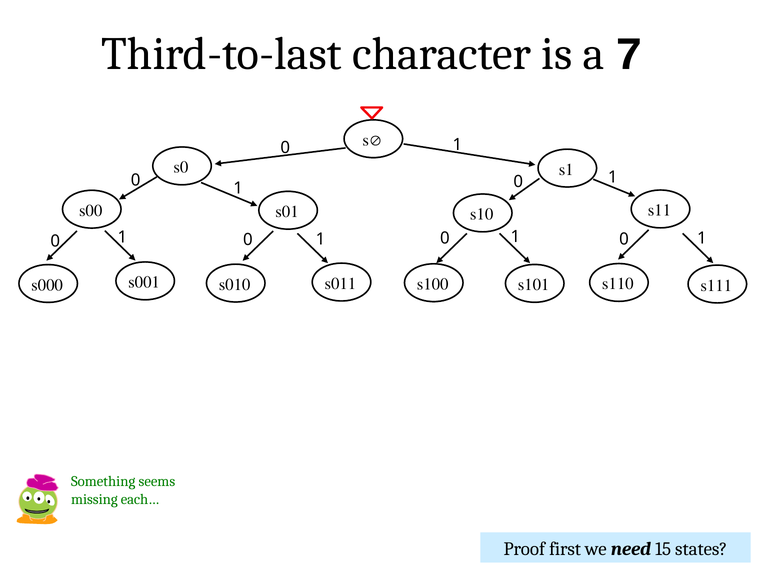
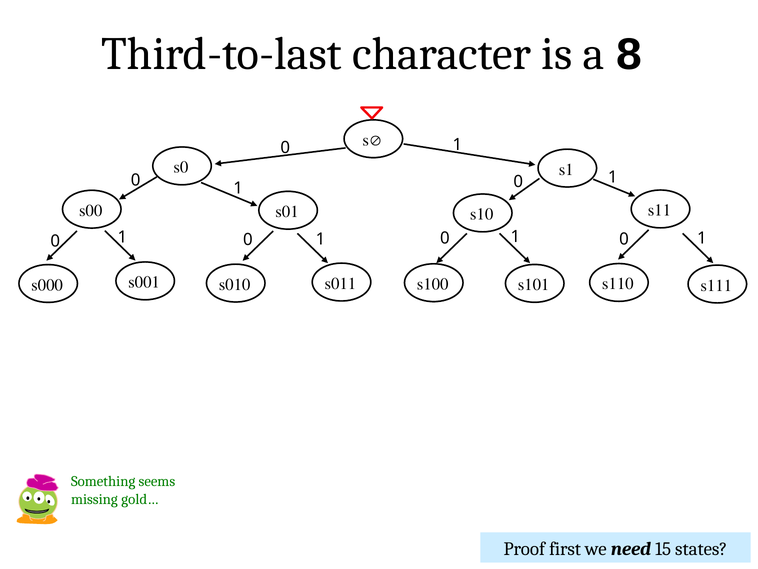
7: 7 -> 8 (629, 54)
each…: each… -> gold… (140, 499)
